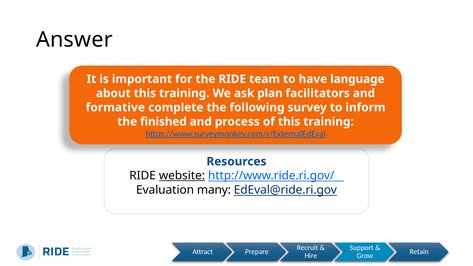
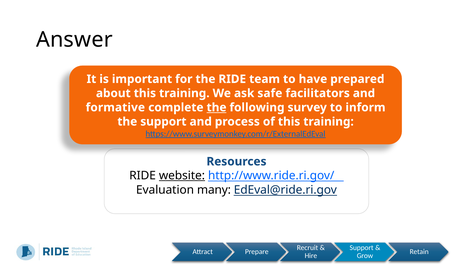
language: language -> prepared (357, 79)
plan: plan -> safe (270, 93)
the underline: none -> present (217, 107)
the finished: finished -> support (163, 122)
